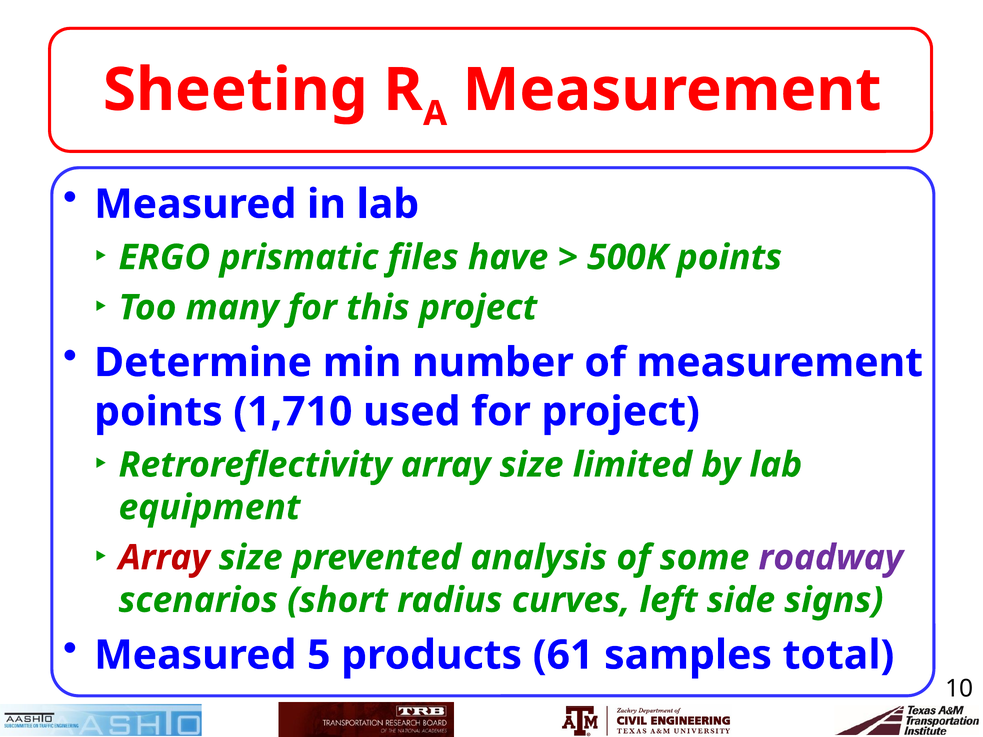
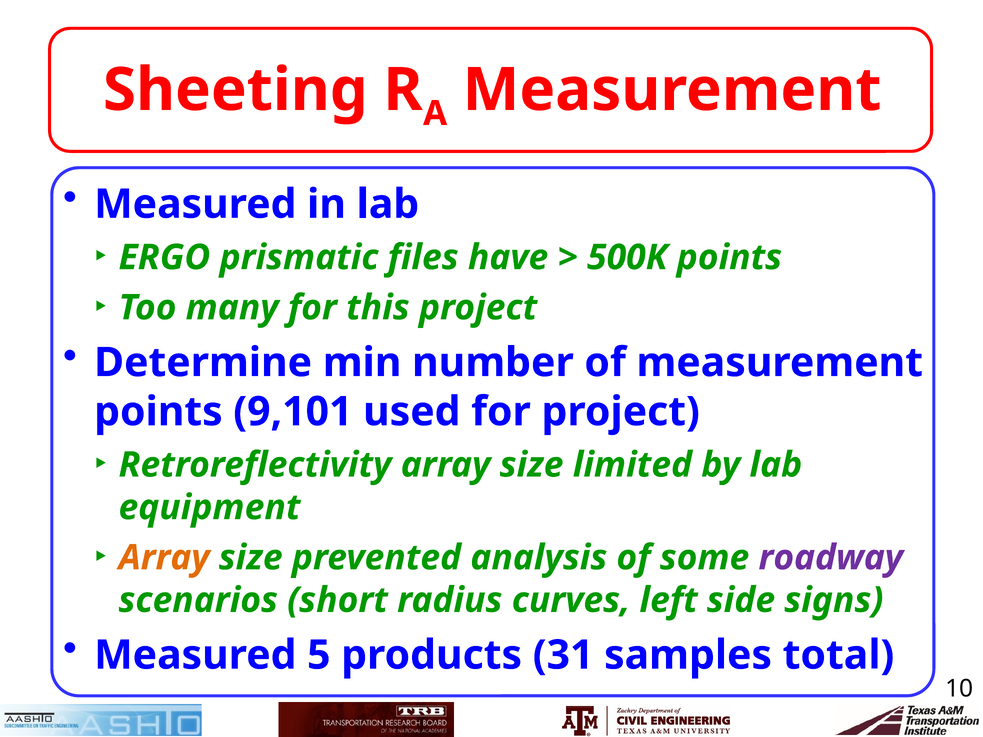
1,710: 1,710 -> 9,101 (293, 412)
Array colour: red -> orange (164, 558)
61: 61 -> 31 (563, 655)
